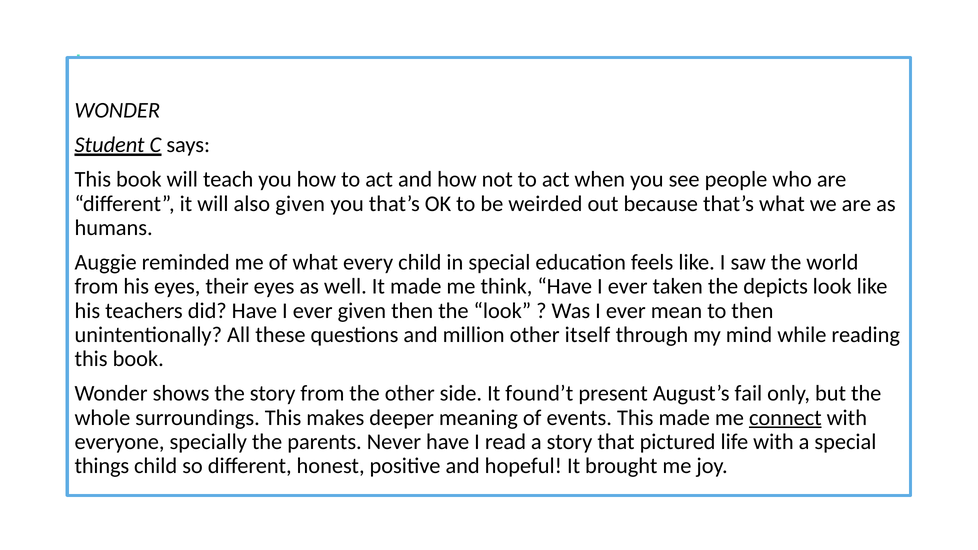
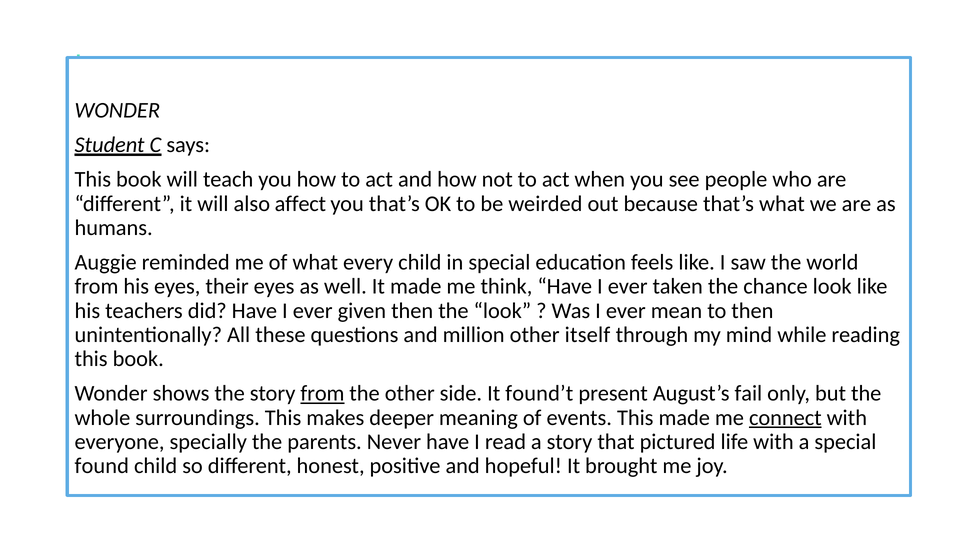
also given: given -> affect (300, 204)
depicts: depicts -> chance (775, 287)
from underline: none -> present (322, 394)
things: things -> found (102, 466)
